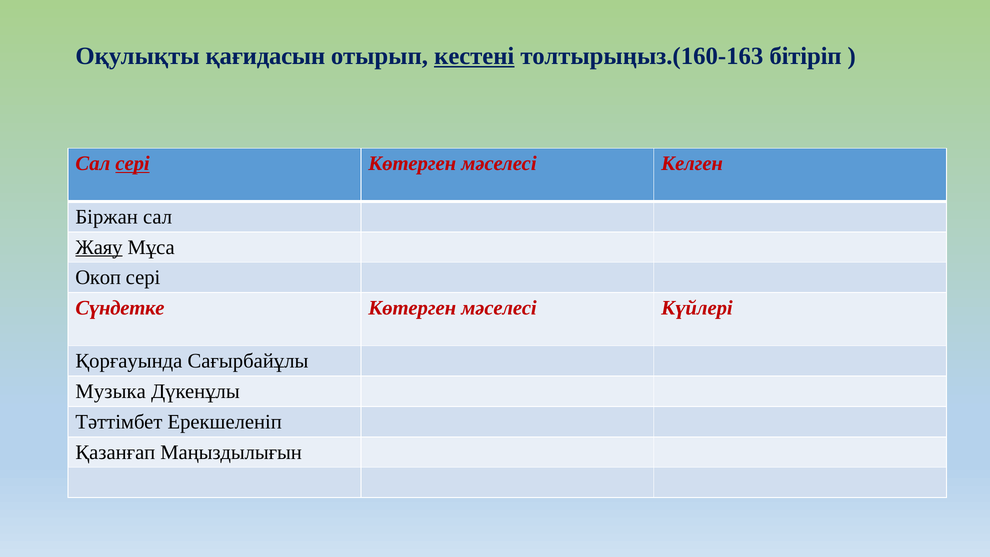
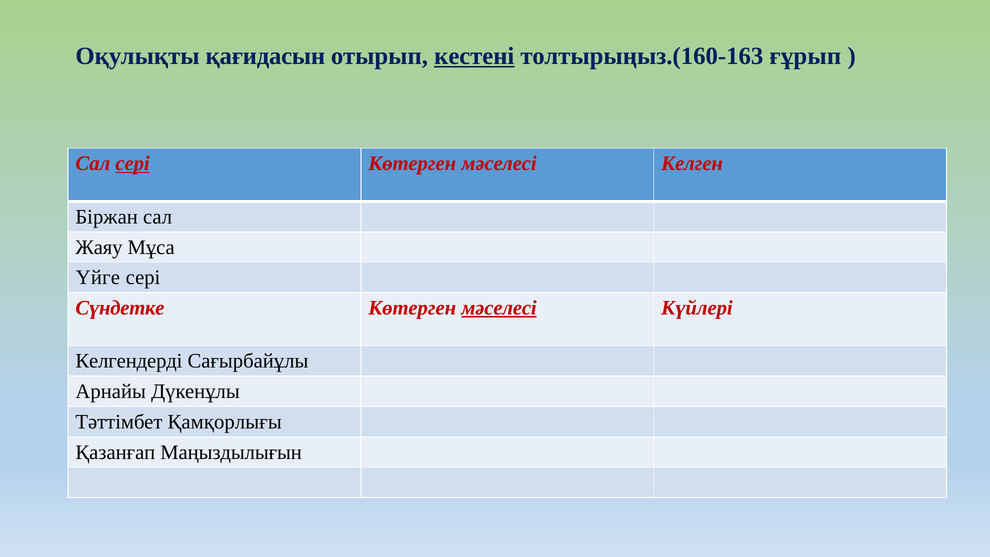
бітіріп: бітіріп -> ғұрып (805, 56)
Жаяу underline: present -> none (99, 247)
Окоп: Окоп -> Үйге (98, 278)
мәселесі underline: none -> present (499, 308)
Қорғауында: Қорғауында -> Келгендерді (129, 361)
Музыка: Музыка -> Арнайы (111, 391)
Ерекшеленіп: Ерекшеленіп -> Қамқорлығы (225, 422)
